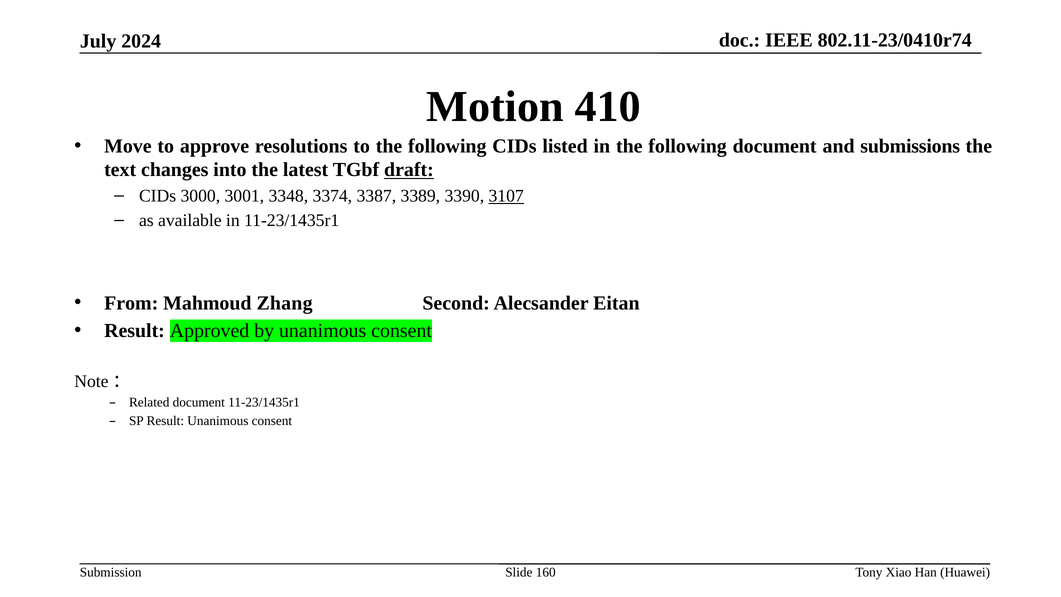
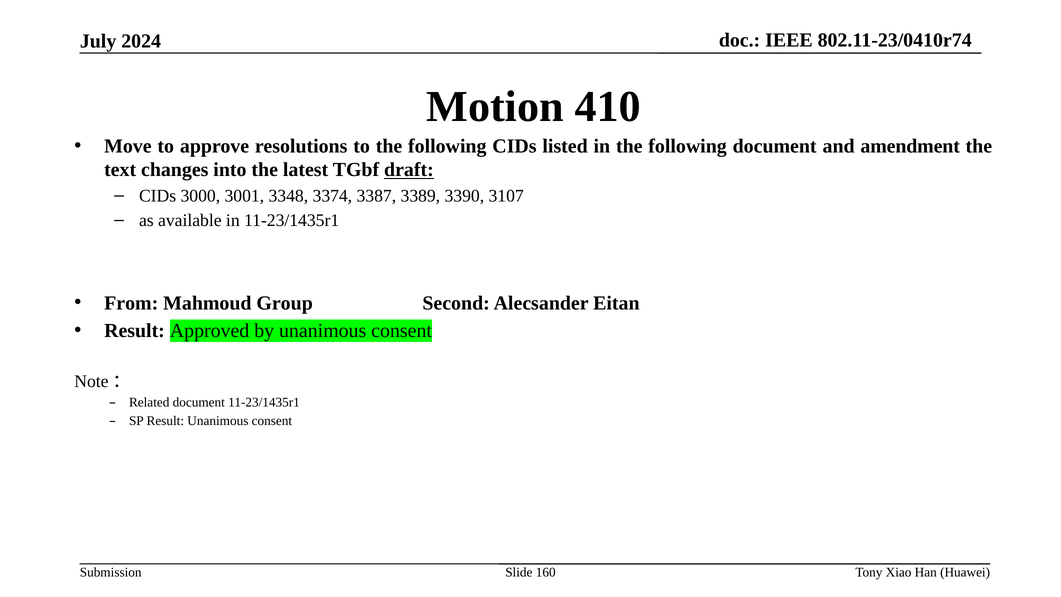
submissions: submissions -> amendment (910, 146)
3107 underline: present -> none (506, 196)
Zhang: Zhang -> Group (285, 303)
